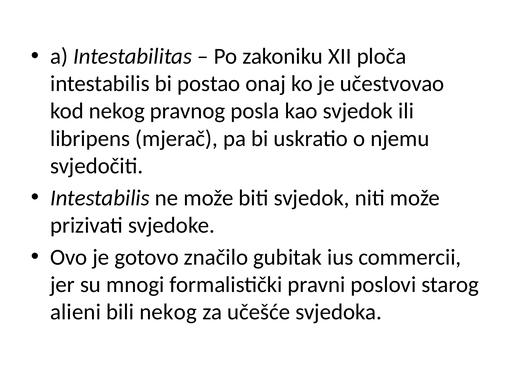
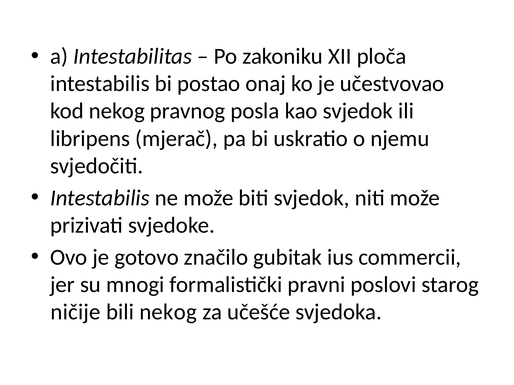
alieni: alieni -> ničije (76, 312)
